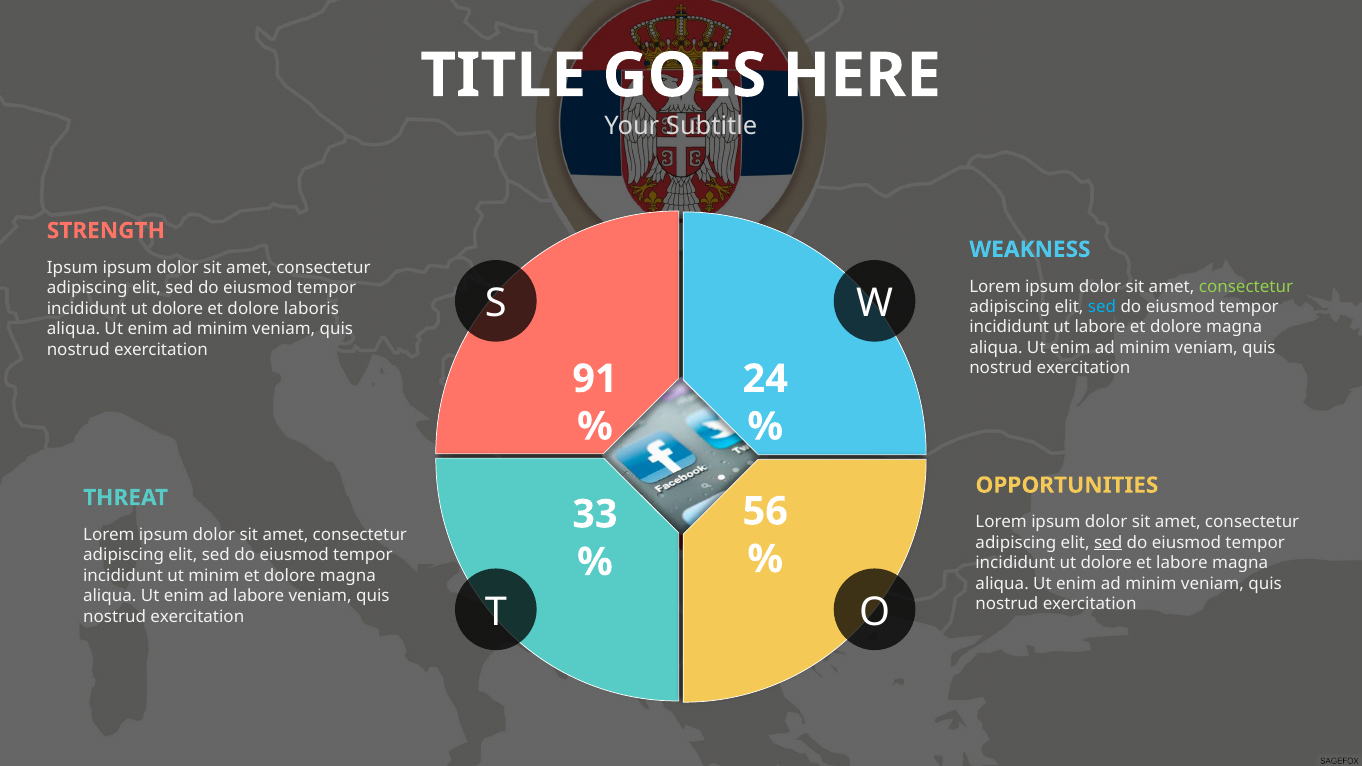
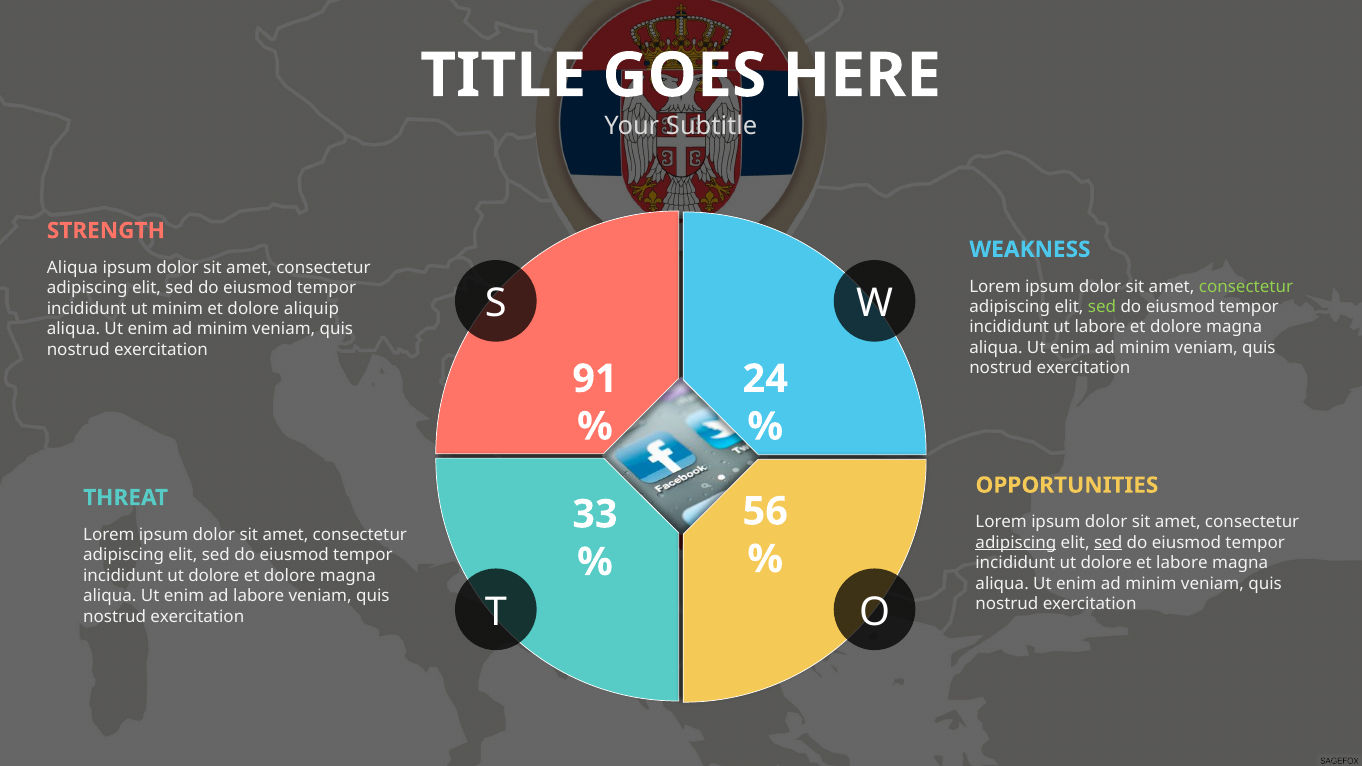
Ipsum: Ipsum -> Aliqua (72, 268)
sed colour: light blue -> light green (1102, 307)
dolore: dolore -> minim (178, 309)
laboris: laboris -> aliquip (311, 309)
adipiscing underline: none -> present (1016, 543)
minim: minim -> dolore (214, 576)
